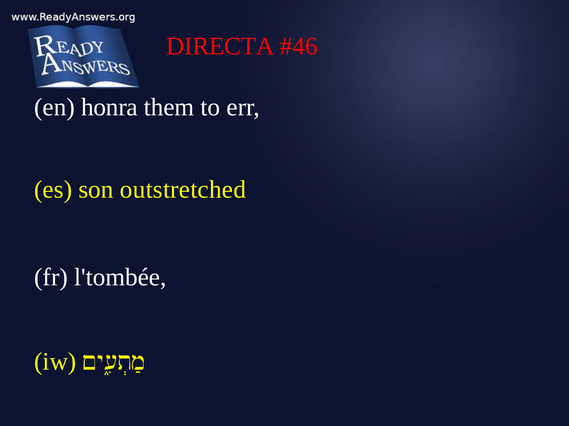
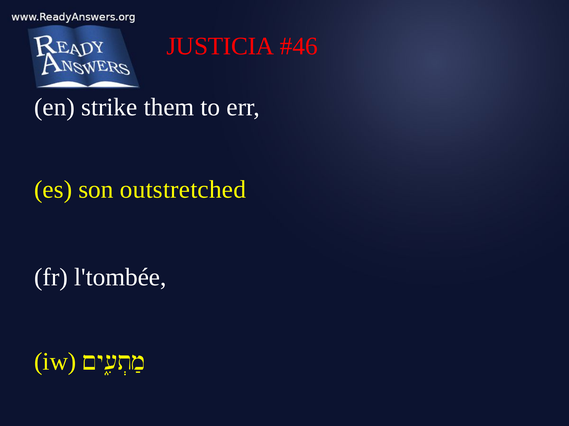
DIRECTA: DIRECTA -> JUSTICIA (220, 46)
honra: honra -> strike (109, 107)
